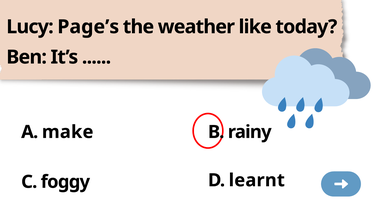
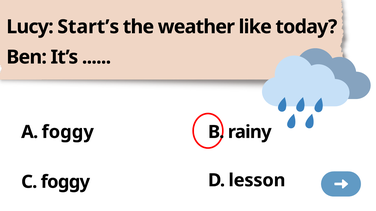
Page’s: Page’s -> Start’s (88, 27)
A make: make -> foggy (68, 132)
learnt: learnt -> lesson (257, 181)
